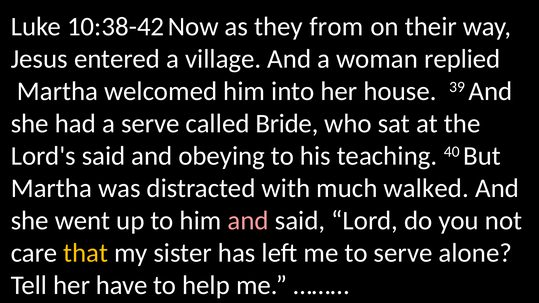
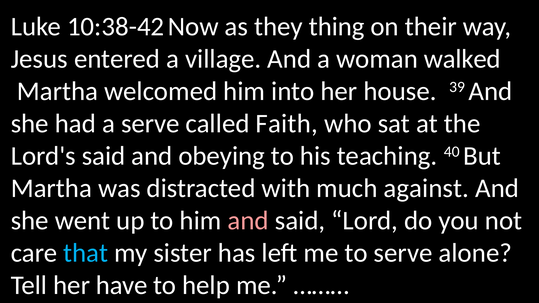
from: from -> thing (337, 27)
replied: replied -> walked (462, 59)
Bride: Bride -> Faith (287, 124)
walked: walked -> against (426, 188)
that colour: yellow -> light blue (86, 253)
